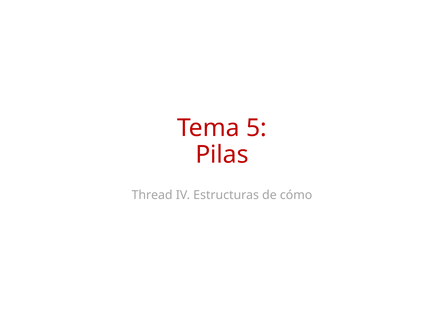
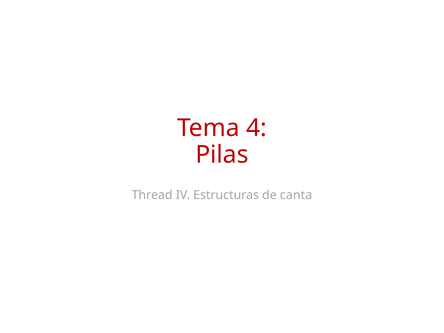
5: 5 -> 4 (256, 128)
cómo: cómo -> canta (296, 195)
